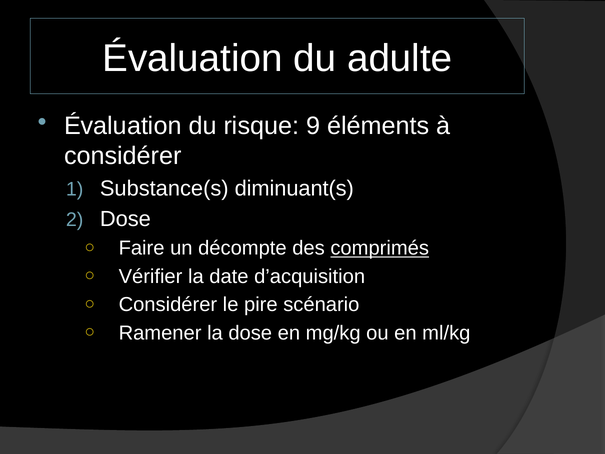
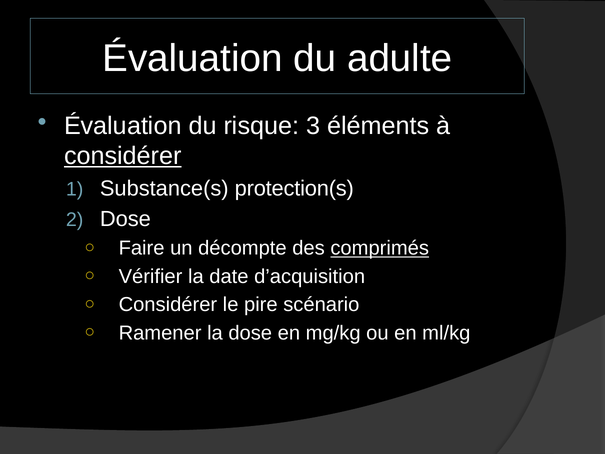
9: 9 -> 3 (313, 126)
considérer underline: none -> present (123, 156)
diminuant(s: diminuant(s -> protection(s (294, 188)
